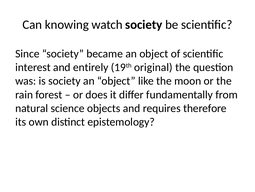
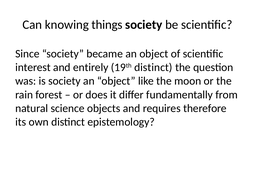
watch: watch -> things (107, 24)
19th original: original -> distinct (153, 67)
